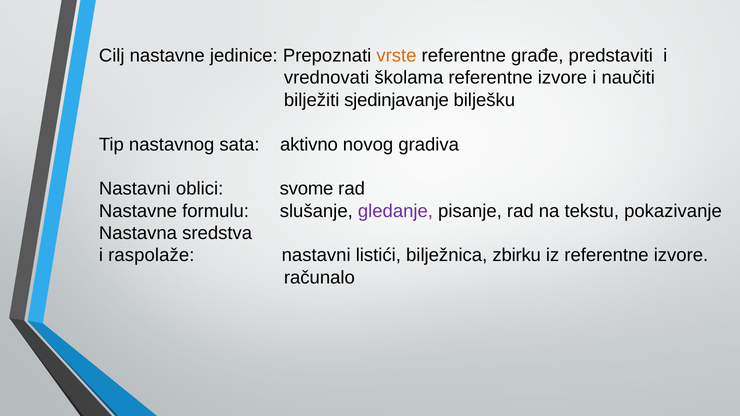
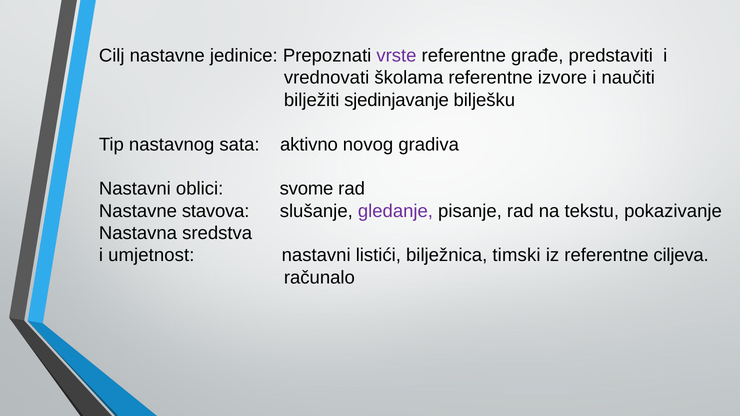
vrste colour: orange -> purple (396, 56)
formulu: formulu -> stavova (216, 211)
raspolaže: raspolaže -> umjetnost (151, 256)
zbirku: zbirku -> timski (517, 256)
iz referentne izvore: izvore -> ciljeva (681, 256)
